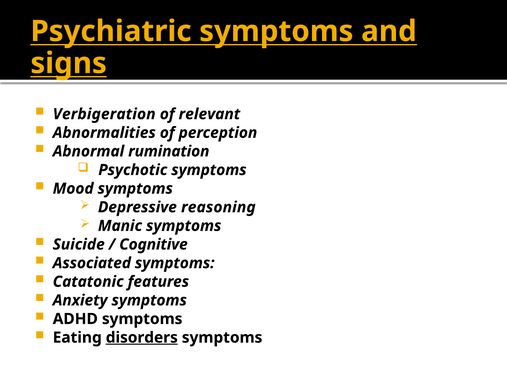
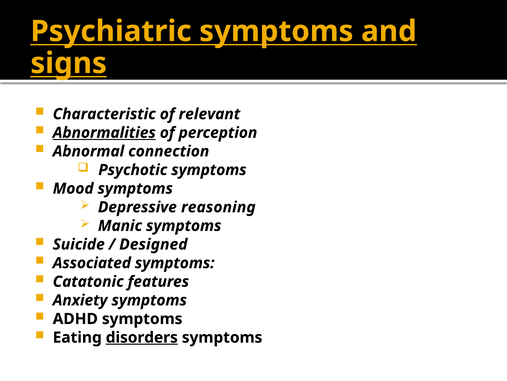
Verbigeration: Verbigeration -> Characteristic (104, 114)
Abnormalities underline: none -> present (104, 132)
rumination: rumination -> connection (169, 151)
Cognitive: Cognitive -> Designed (153, 244)
